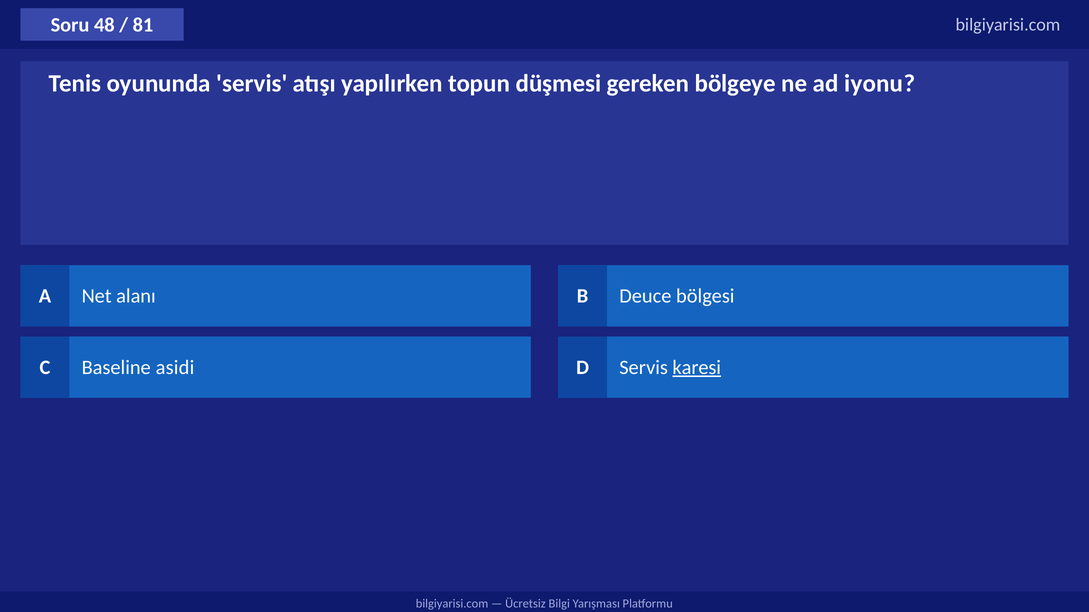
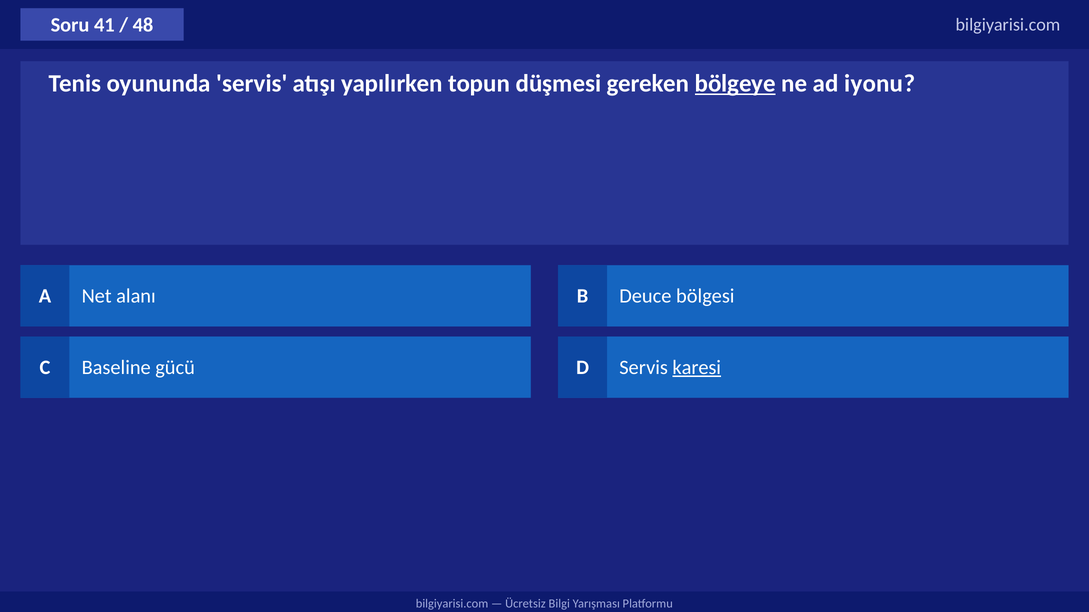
48: 48 -> 41 (104, 25)
81: 81 -> 48 (143, 25)
bölgeye underline: none -> present (735, 84)
asidi: asidi -> gücü (175, 368)
